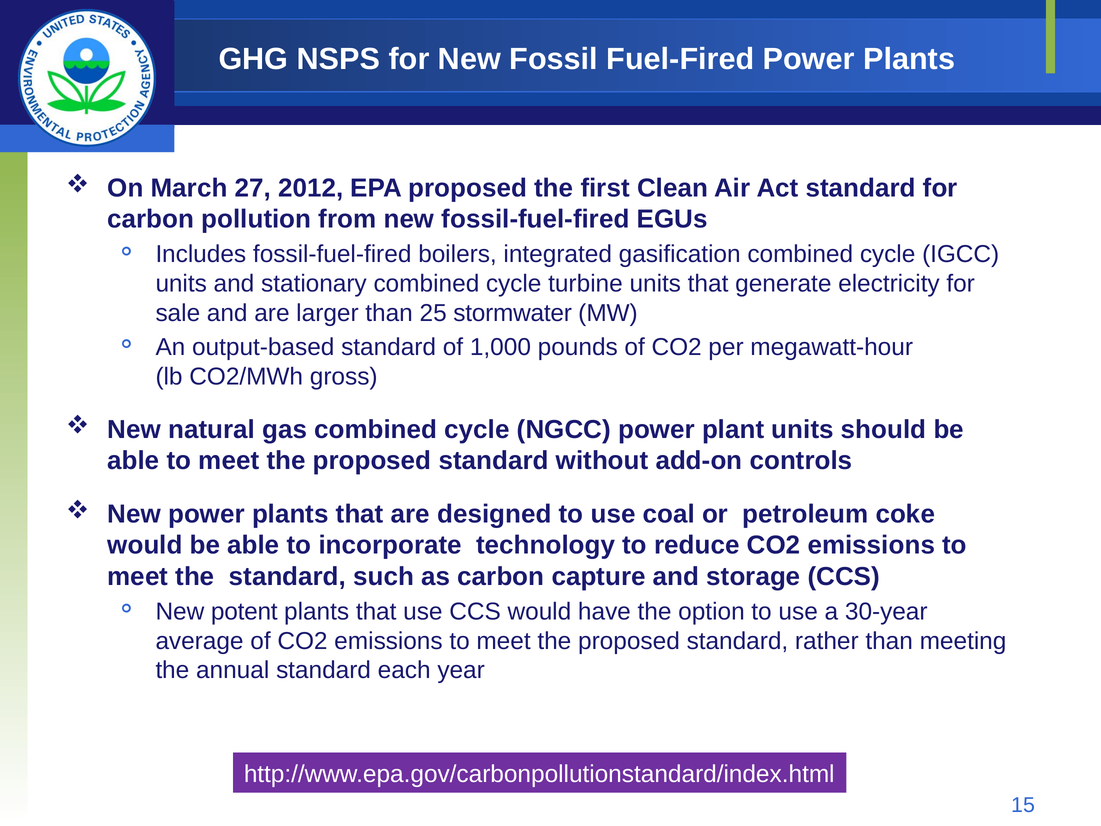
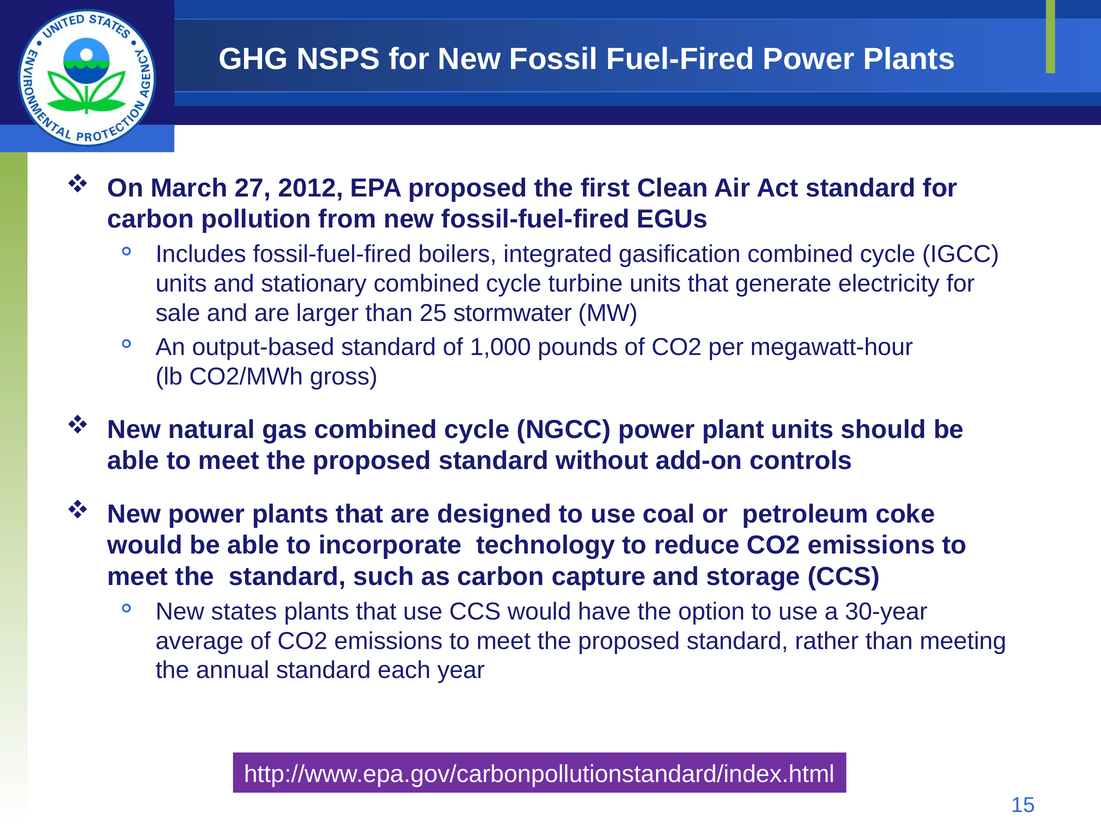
potent: potent -> states (244, 611)
